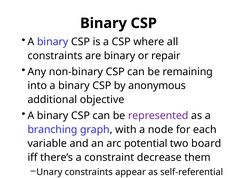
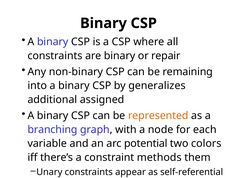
anonymous: anonymous -> generalizes (157, 86)
objective: objective -> assigned (102, 99)
represented colour: purple -> orange (158, 115)
board: board -> colors (206, 143)
decrease: decrease -> methods (159, 157)
